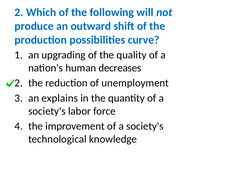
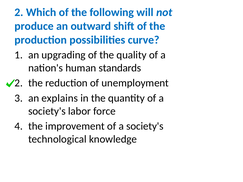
decreases: decreases -> standards (120, 68)
